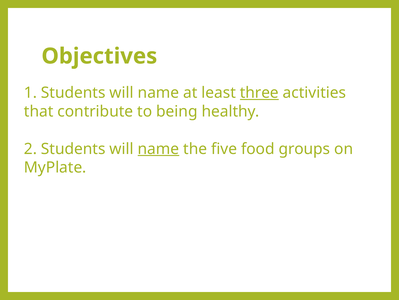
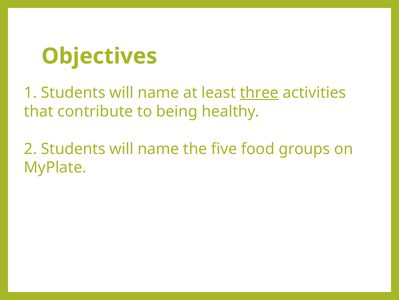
name underline: present -> none (158, 149)
